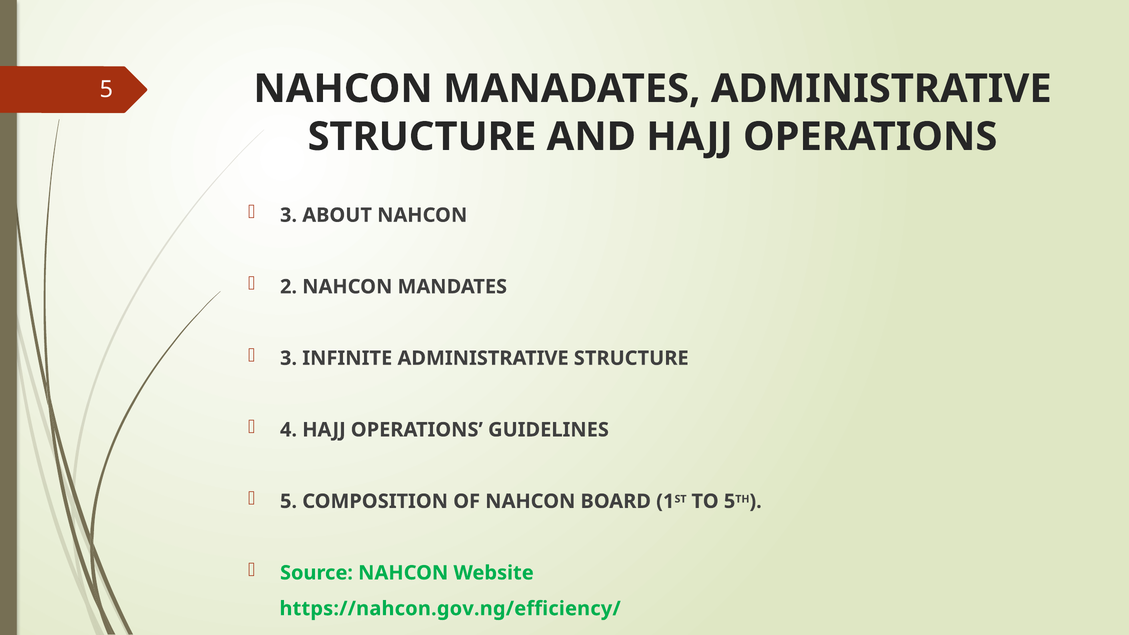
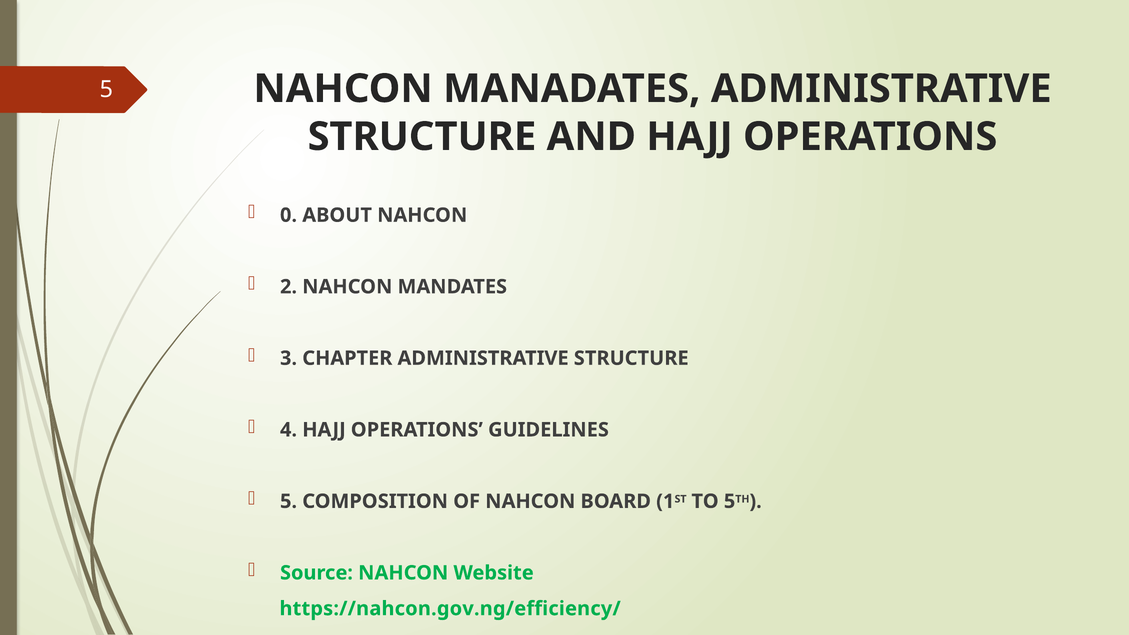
3: 3 -> 0 (289, 215)
INFINITE: INFINITE -> CHAPTER (347, 358)
